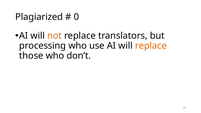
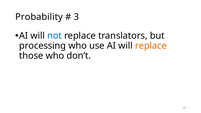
Plagiarized: Plagiarized -> Probability (39, 17)
0: 0 -> 3 (76, 17)
not colour: orange -> blue (55, 36)
